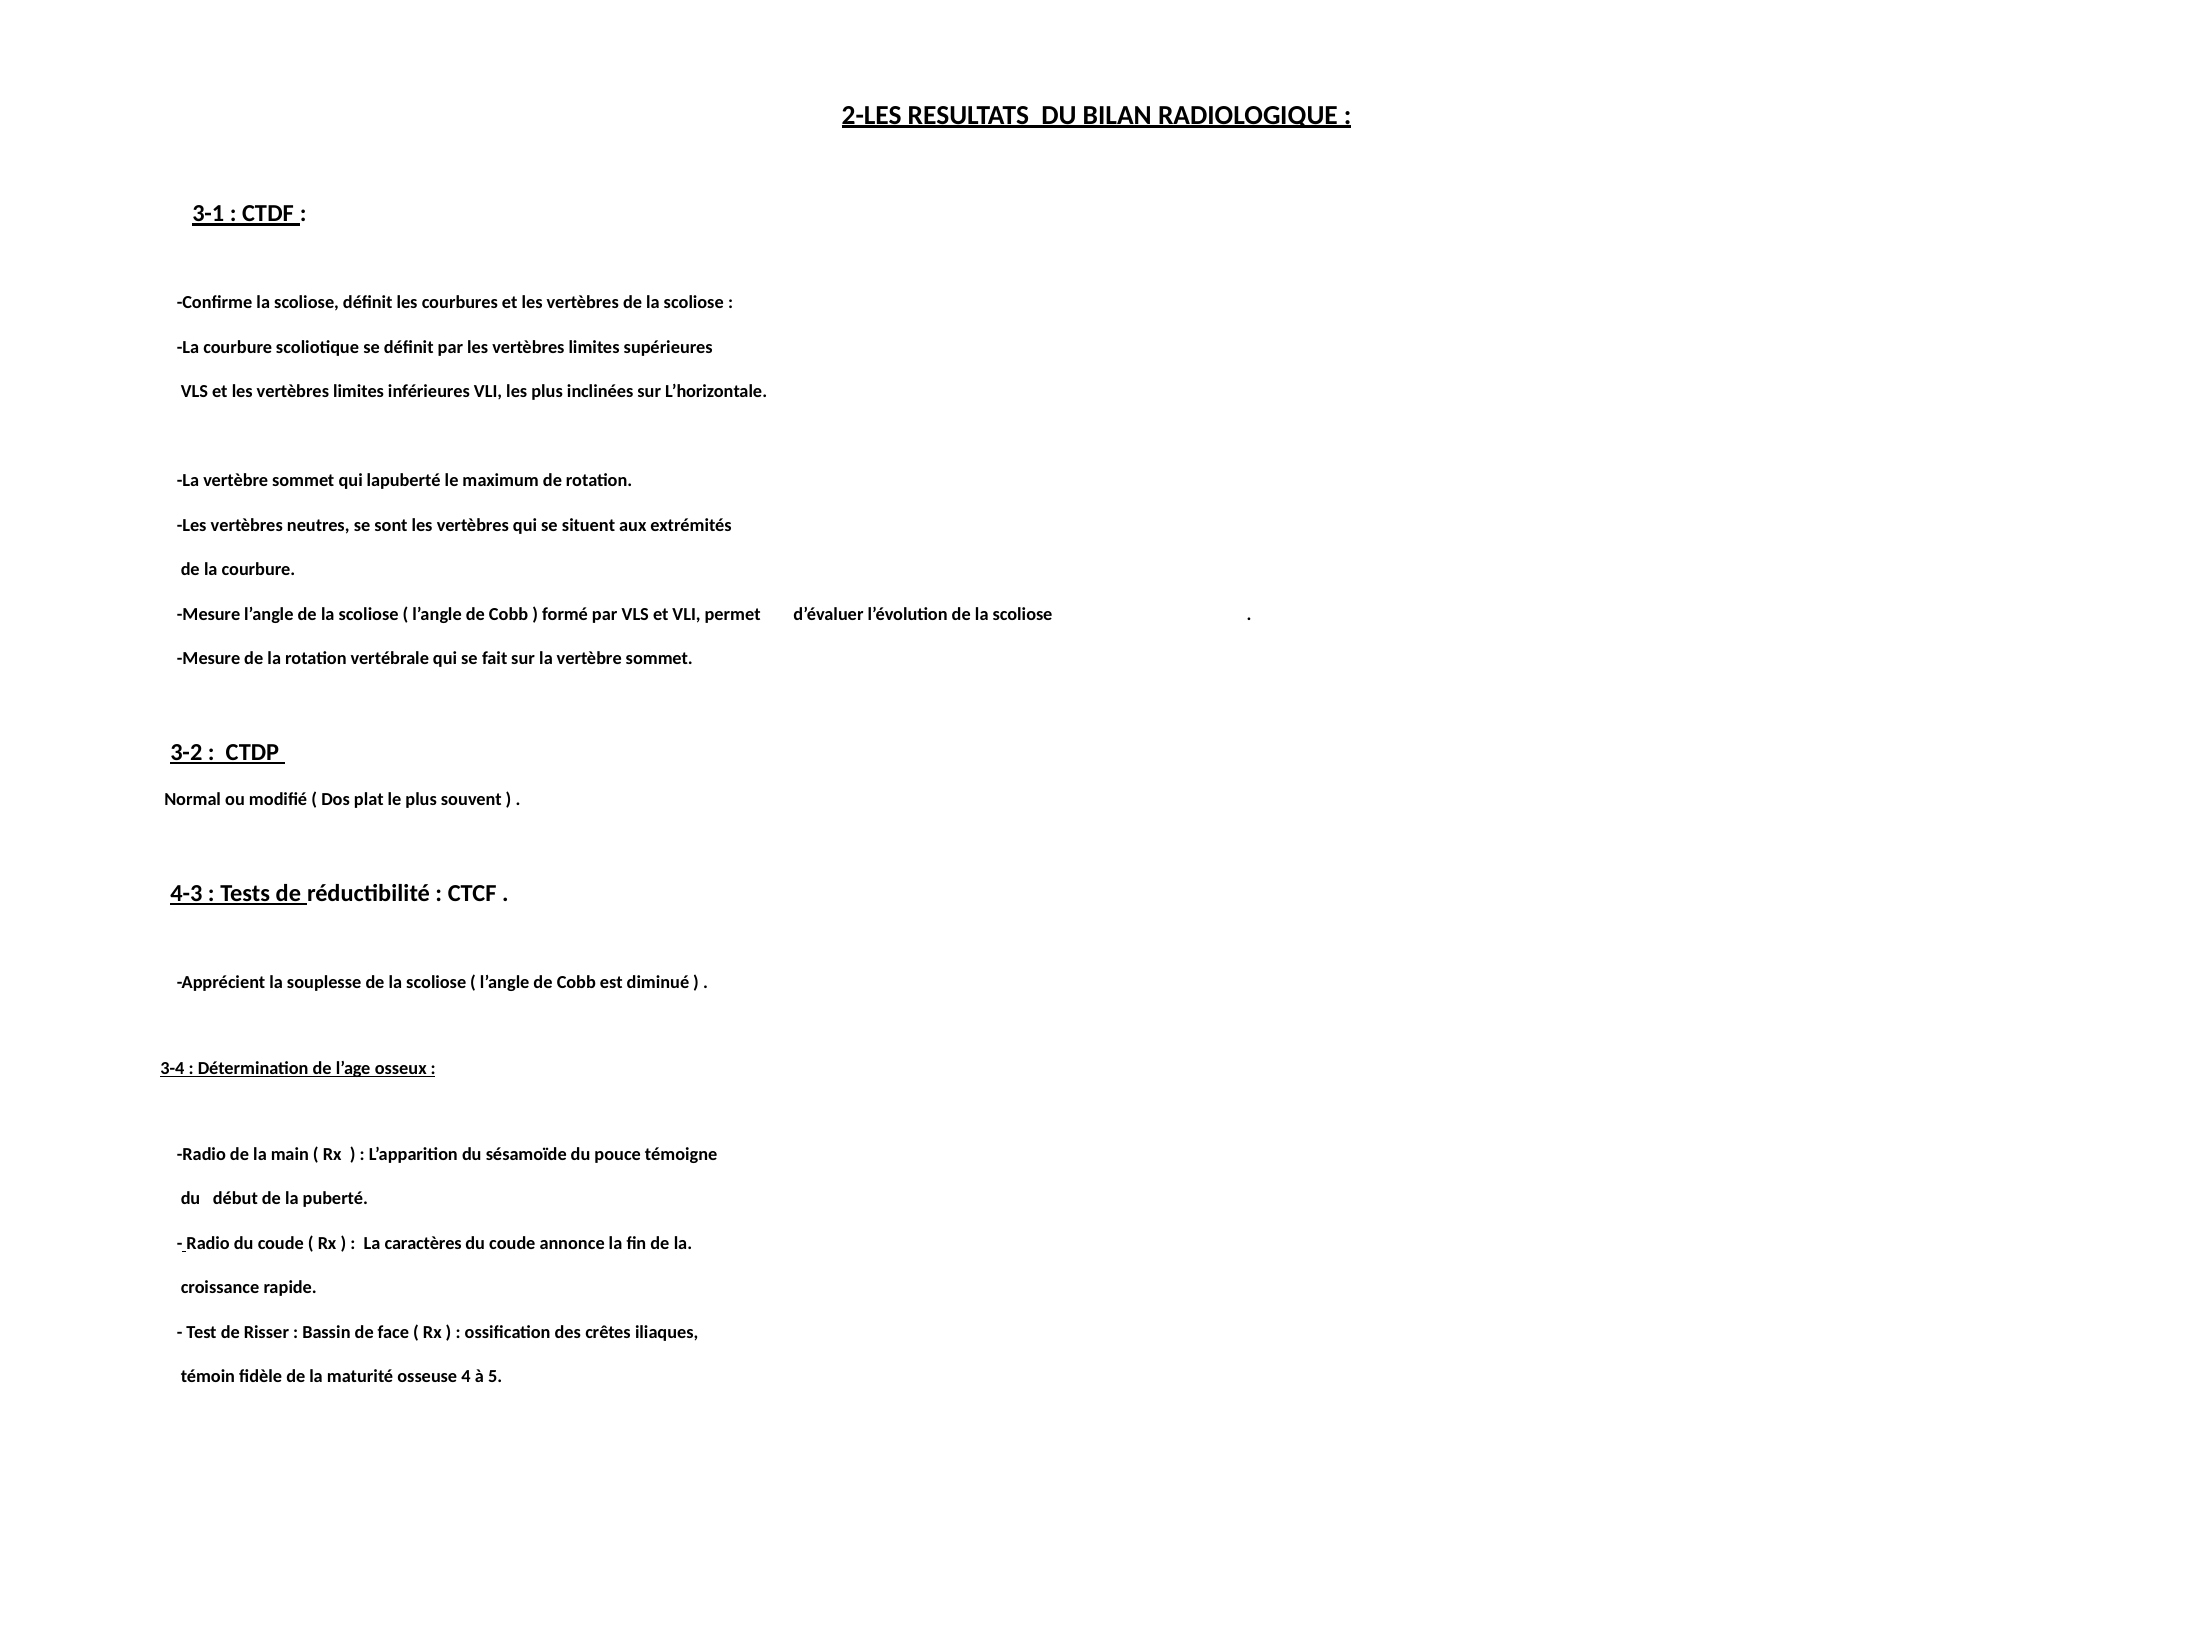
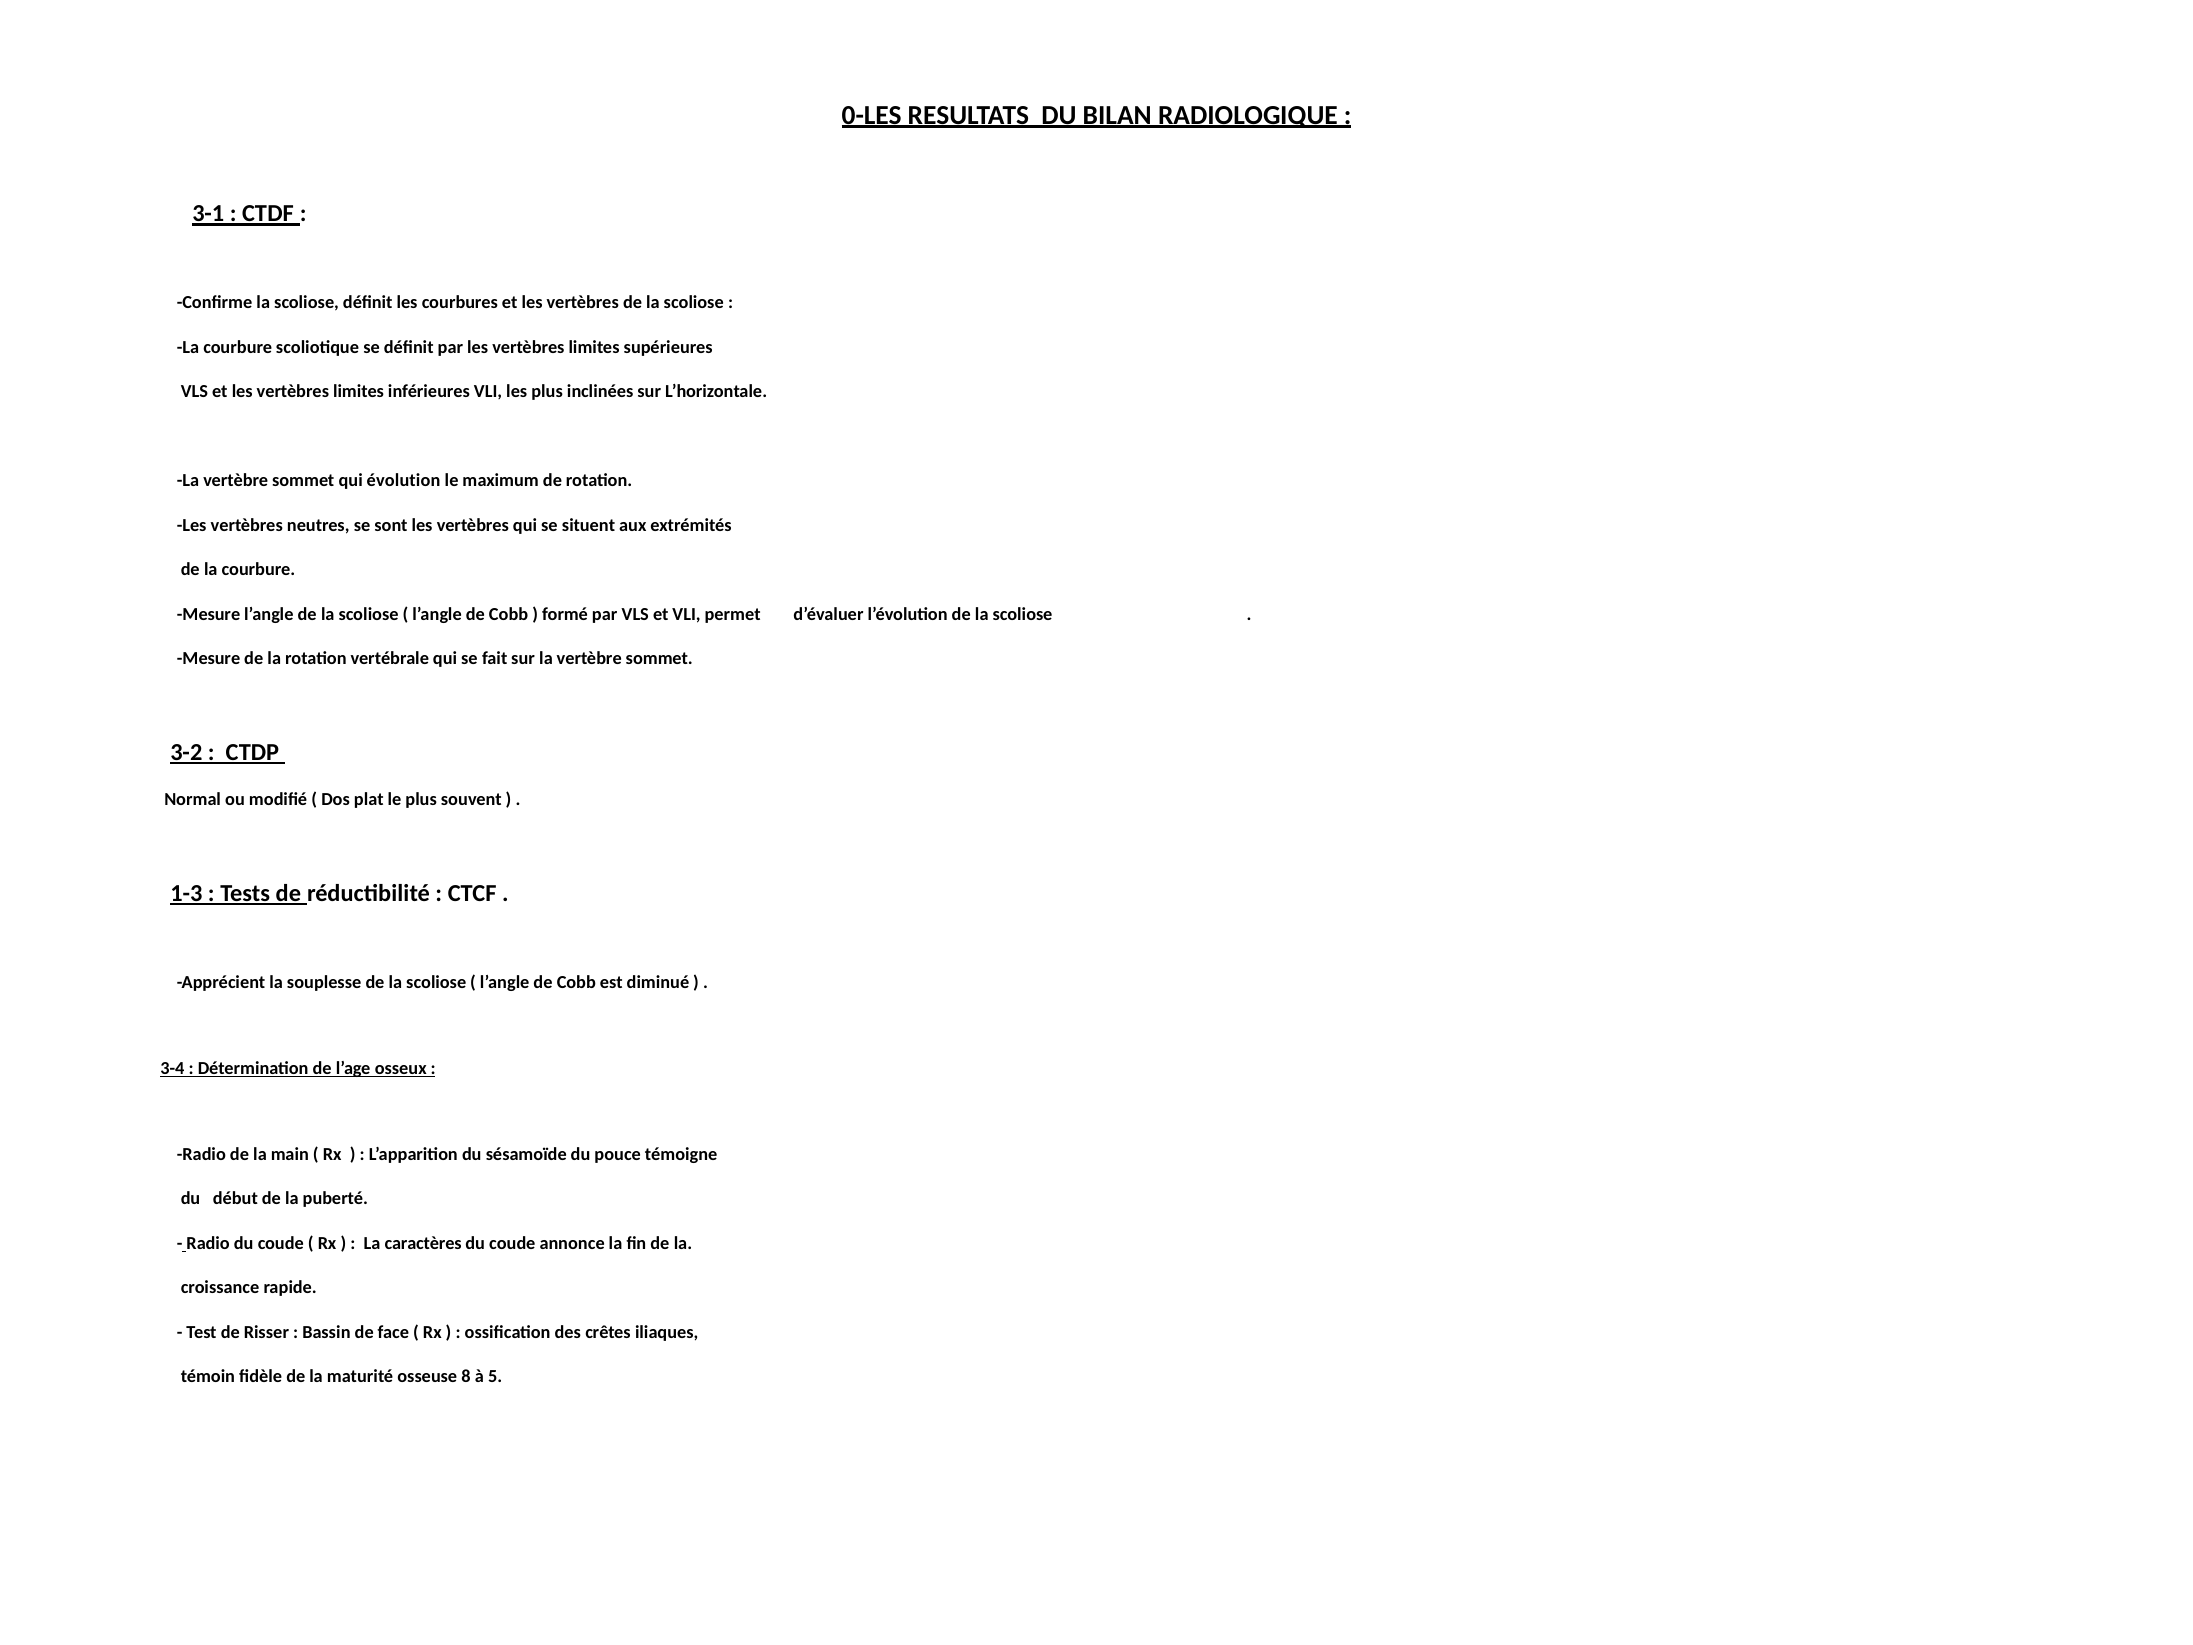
2-LES: 2-LES -> 0-LES (872, 115)
lapuberté: lapuberté -> évolution (404, 480)
4-3: 4-3 -> 1-3 (186, 893)
4: 4 -> 8 (466, 1376)
